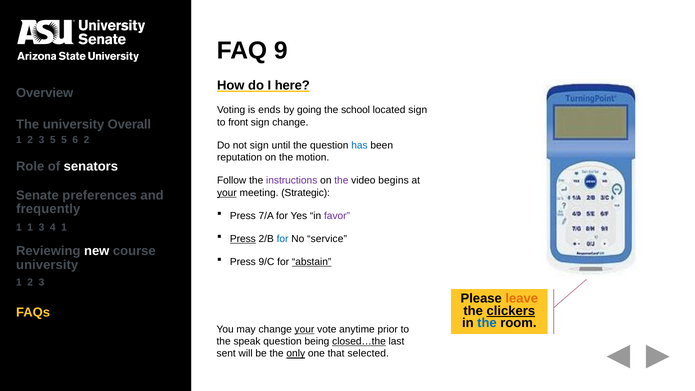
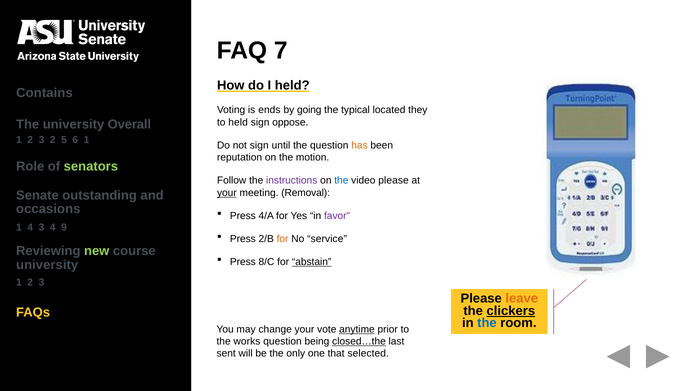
9: 9 -> 7 (281, 50)
I here: here -> held (292, 86)
Overview: Overview -> Contains (44, 93)
school: school -> typical (356, 110)
located sign: sign -> they (418, 110)
to front: front -> held (238, 122)
sign change: change -> oppose (290, 122)
3 5: 5 -> 2 (53, 140)
6 2: 2 -> 1 (87, 140)
has colour: blue -> orange (359, 145)
senators colour: white -> light green (91, 167)
the colour: purple -> blue (341, 181)
video begins: begins -> please (394, 181)
Strategic: Strategic -> Removal (306, 193)
preferences: preferences -> outstanding (100, 195)
frequently: frequently -> occasions (48, 209)
7/A: 7/A -> 4/A (266, 216)
1 1: 1 -> 4 (30, 227)
4 1: 1 -> 9 (64, 227)
Press underline: present -> none (243, 239)
for colour: blue -> orange (283, 239)
new colour: white -> light green (97, 251)
9/C: 9/C -> 8/C (266, 262)
your underline: present -> none (304, 329)
anytime underline: none -> present (357, 329)
speak: speak -> works (247, 341)
only underline: present -> none (296, 354)
